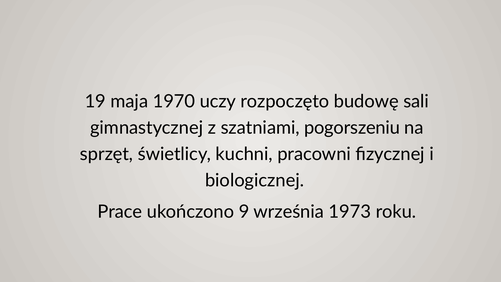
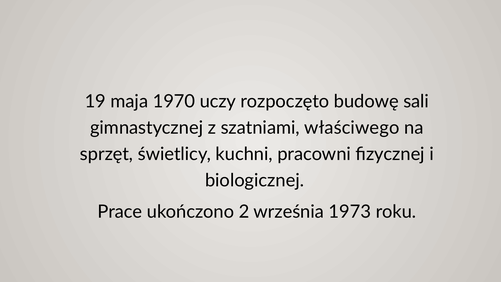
pogorszeniu: pogorszeniu -> właściwego (352, 128)
9: 9 -> 2 (244, 212)
